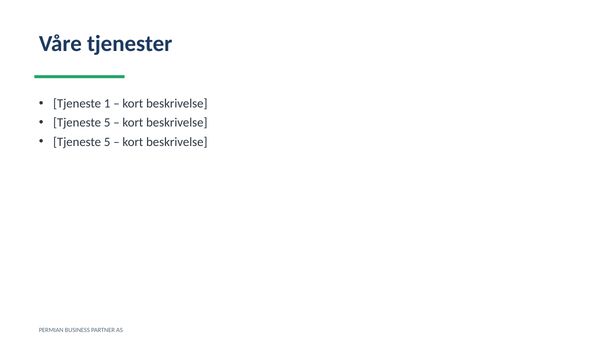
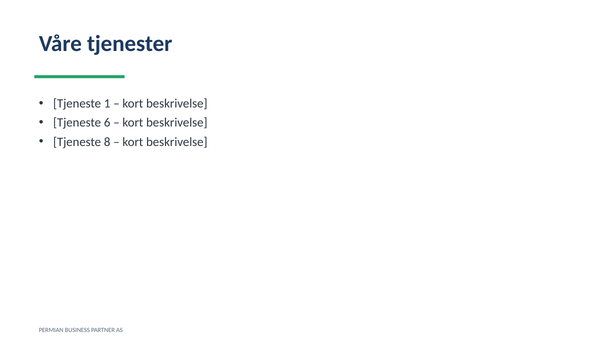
5: 5 -> 6 (107, 123)
5: 5 -> 8 (107, 142)
